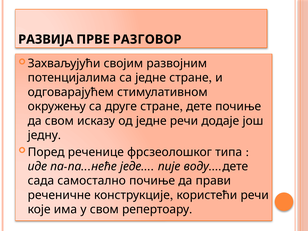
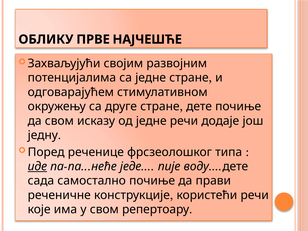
РАЗВИЈА: РАЗВИЈА -> ОБЛИКУ (46, 39)
РАЗГОВОР: РАЗГОВОР -> НАЈЧЕШЋЕ (147, 39)
иде underline: none -> present (37, 166)
